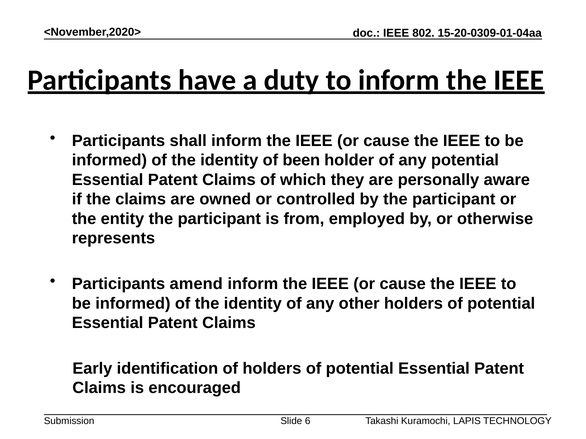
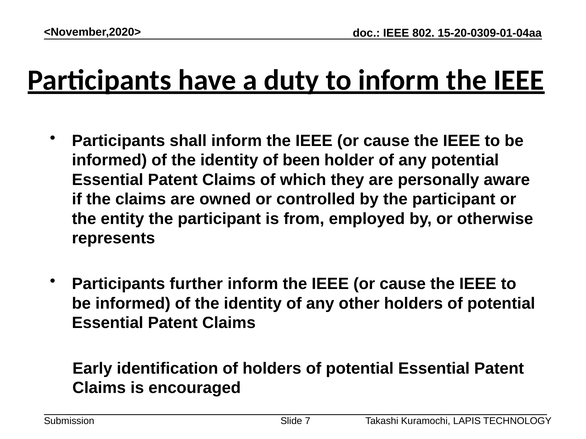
amend: amend -> further (196, 284)
6: 6 -> 7 (308, 422)
